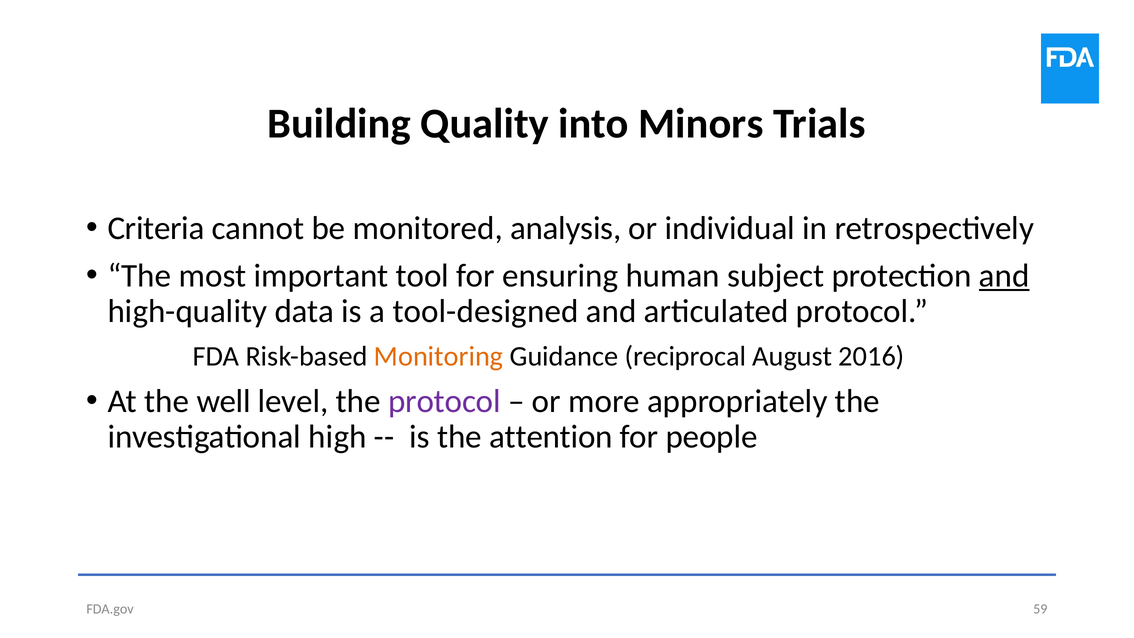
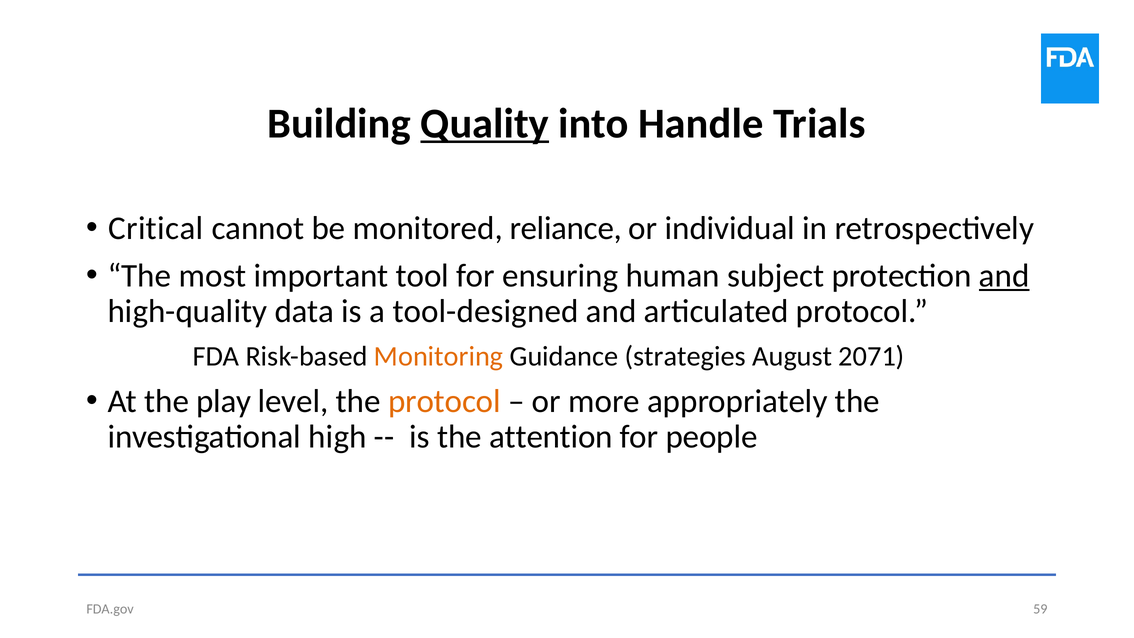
Quality underline: none -> present (485, 123)
Minors: Minors -> Handle (701, 123)
Criteria: Criteria -> Critical (156, 228)
analysis: analysis -> reliance (566, 228)
reciprocal: reciprocal -> strategies (685, 356)
2016: 2016 -> 2071 (871, 356)
well: well -> play (224, 401)
protocol colour: purple -> orange (444, 401)
